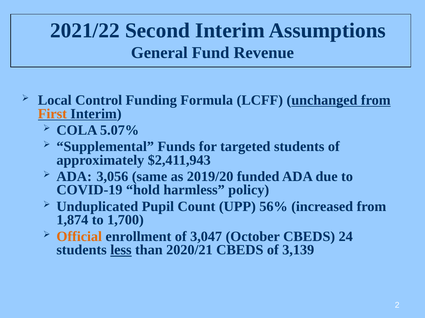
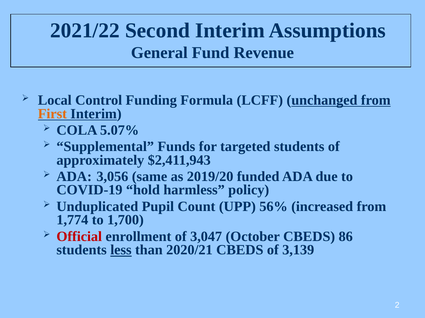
1,874: 1,874 -> 1,774 (72, 220)
Official colour: orange -> red (79, 237)
24: 24 -> 86 (346, 237)
